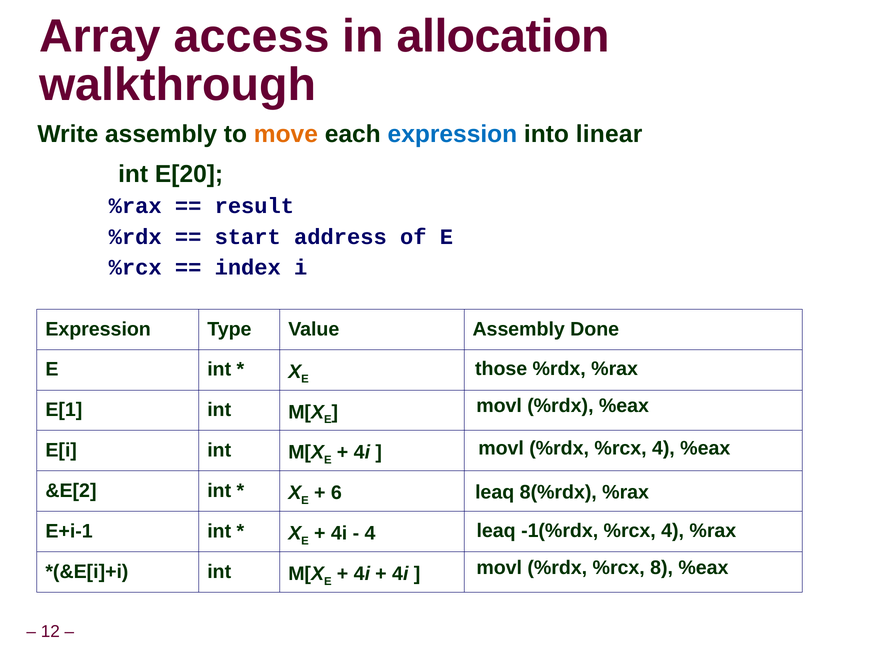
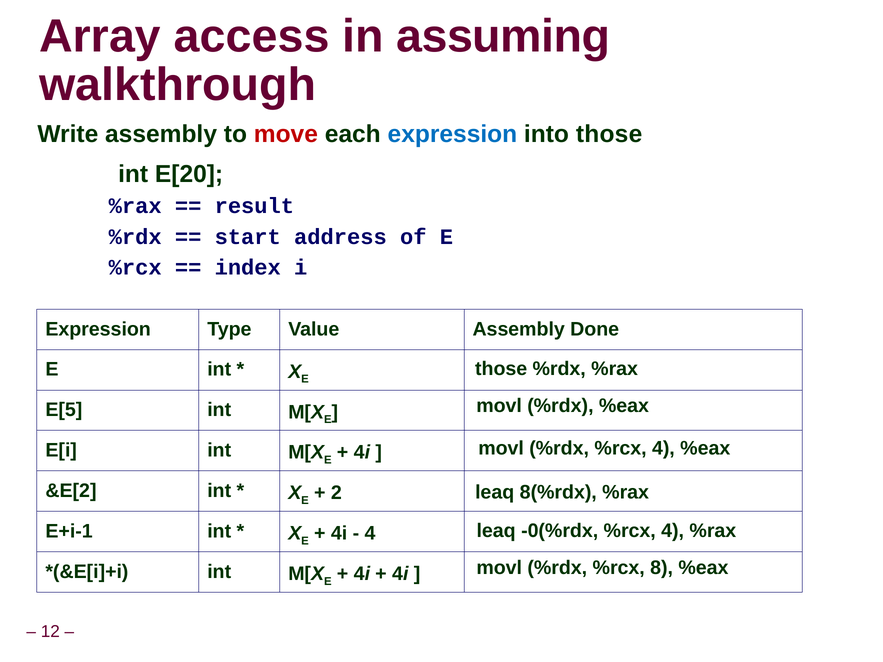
allocation: allocation -> assuming (503, 36)
move colour: orange -> red (286, 134)
into linear: linear -> those (609, 134)
E[1: E[1 -> E[5 (64, 410)
6: 6 -> 2 (336, 493)
-1(%rdx: -1(%rdx -> -0(%rdx (560, 531)
